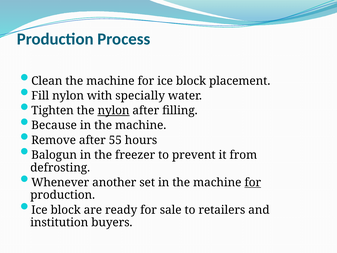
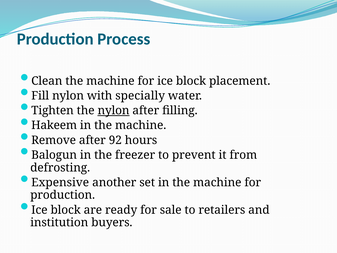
Because: Because -> Hakeem (54, 125)
55: 55 -> 92 (115, 140)
Whenever: Whenever -> Expensive (60, 182)
for underline: present -> none (253, 182)
